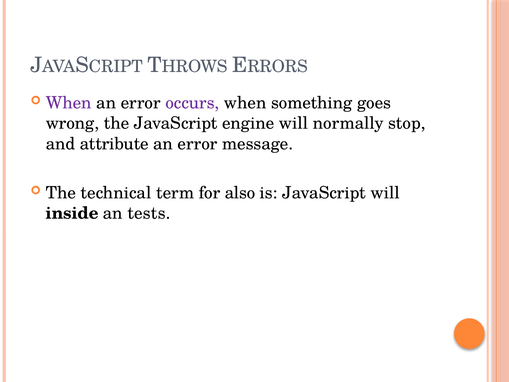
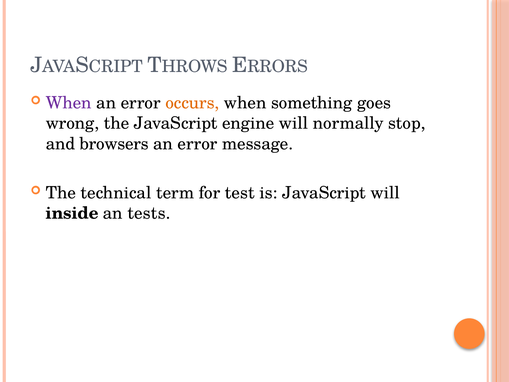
occurs colour: purple -> orange (192, 103)
attribute: attribute -> browsers (114, 144)
also: also -> test (240, 193)
